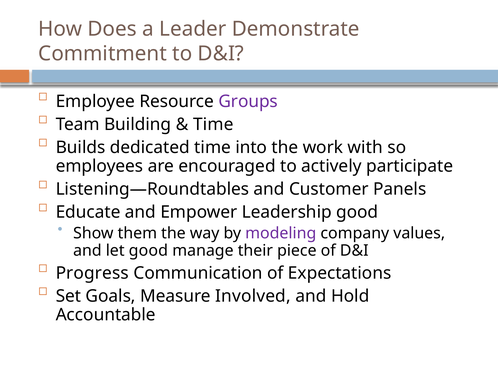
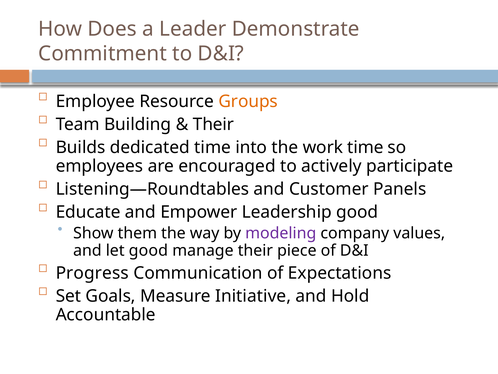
Groups colour: purple -> orange (248, 101)
Time: Time -> Their (213, 124)
work with: with -> time (365, 147)
Involved: Involved -> Initiative (253, 296)
